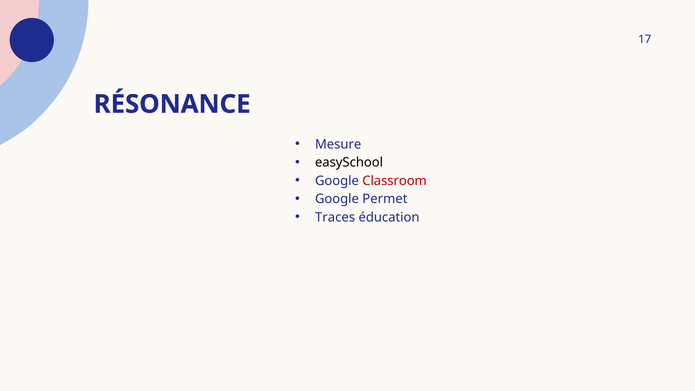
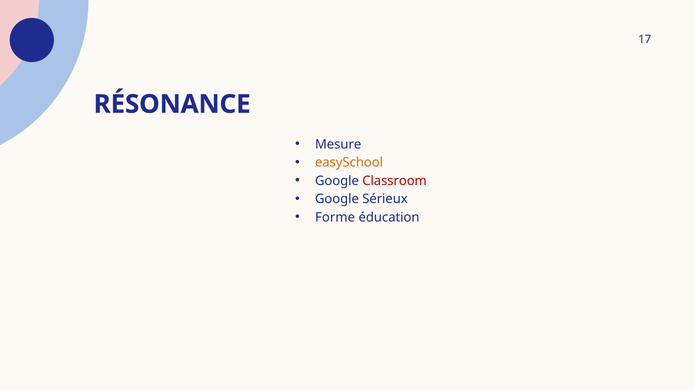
easySchool colour: black -> orange (349, 162)
Permet: Permet -> Sérieux (385, 199)
Traces: Traces -> Forme (335, 217)
